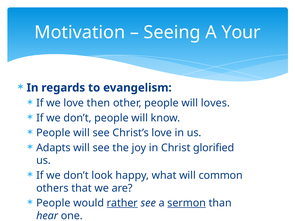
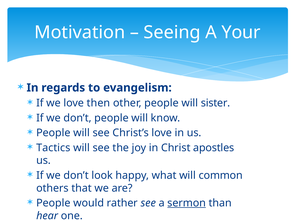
loves: loves -> sister (216, 103)
Adapts: Adapts -> Tactics (53, 148)
glorified: glorified -> apostles (214, 148)
rather underline: present -> none (122, 203)
